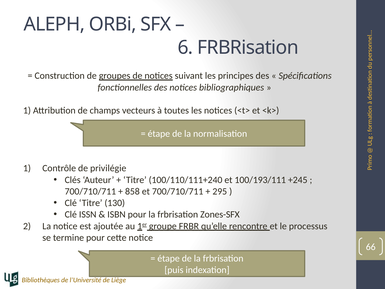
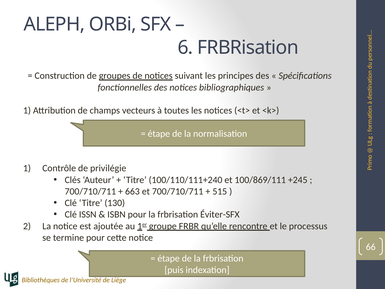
100/193/111: 100/193/111 -> 100/869/111 (260, 180)
858: 858 -> 663 (132, 191)
295: 295 -> 515 (220, 191)
Zones-SFX: Zones-SFX -> Éviter-SFX (220, 214)
